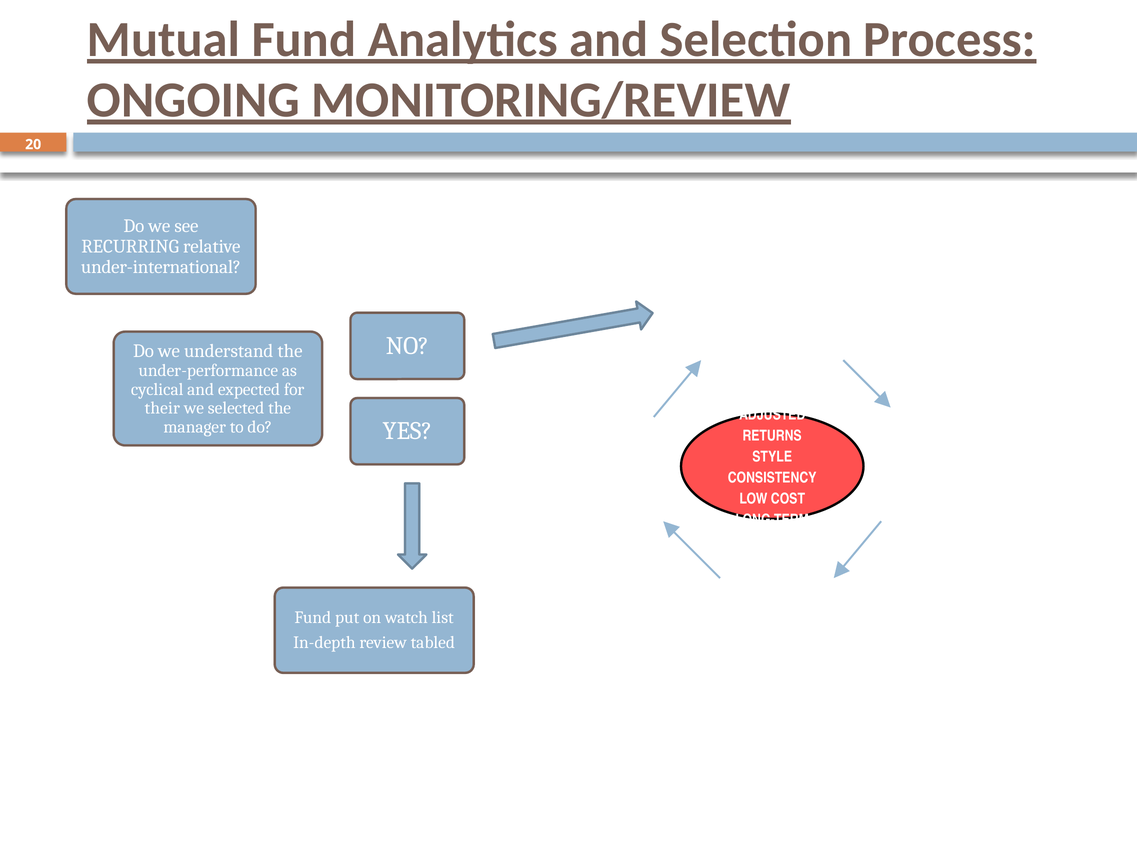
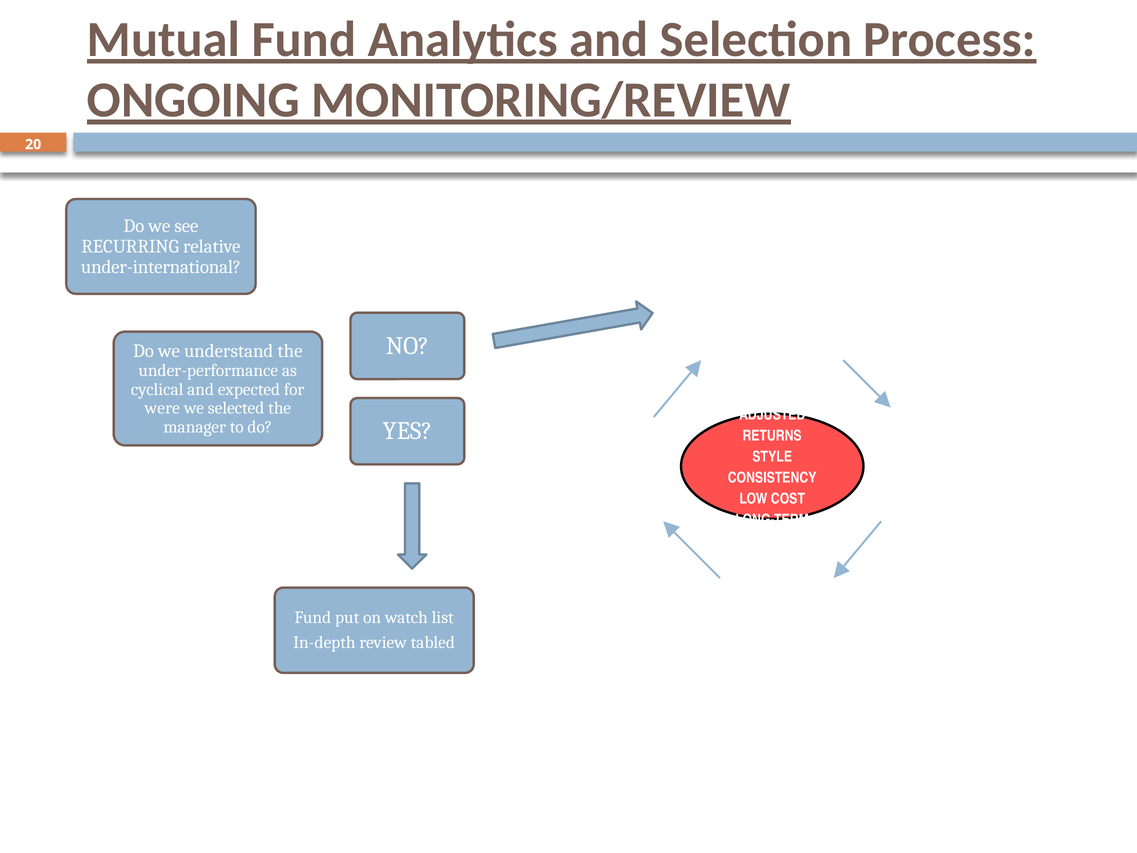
their: their -> were (162, 408)
